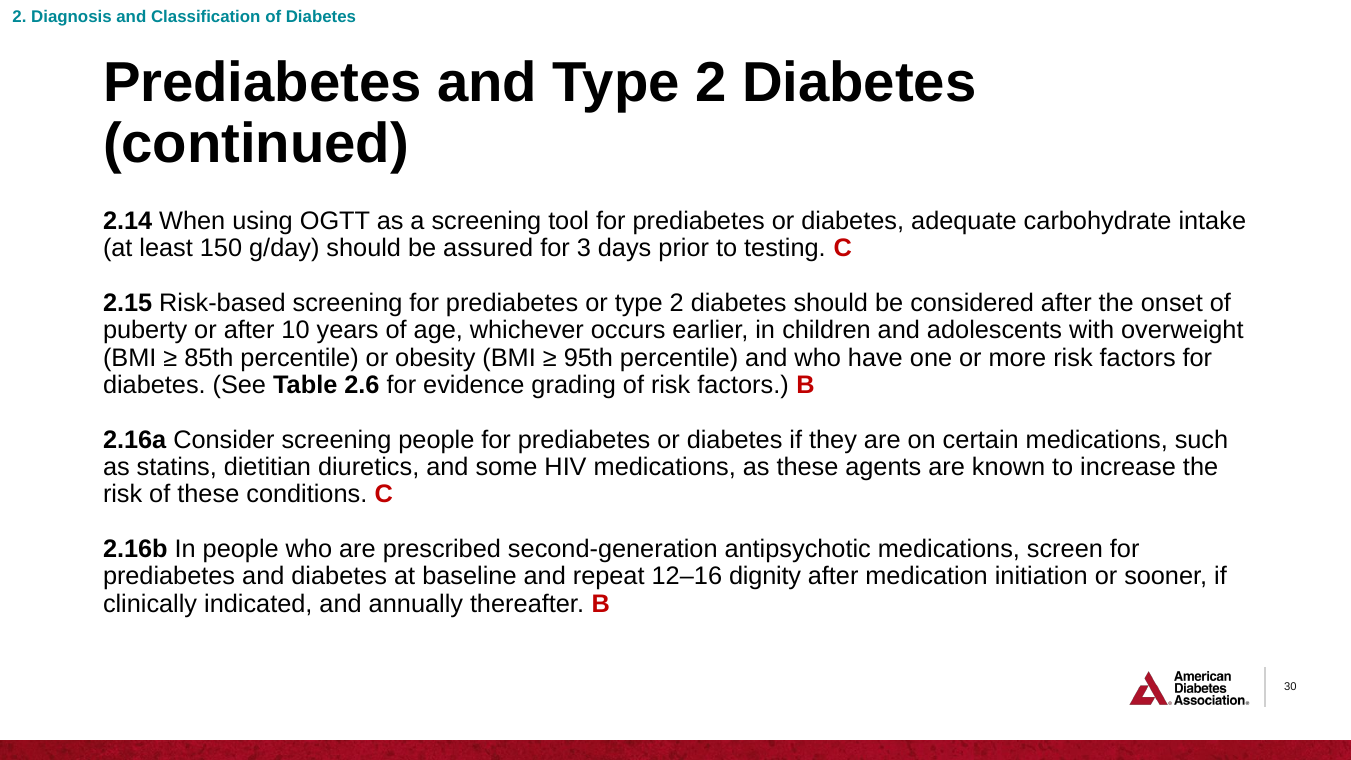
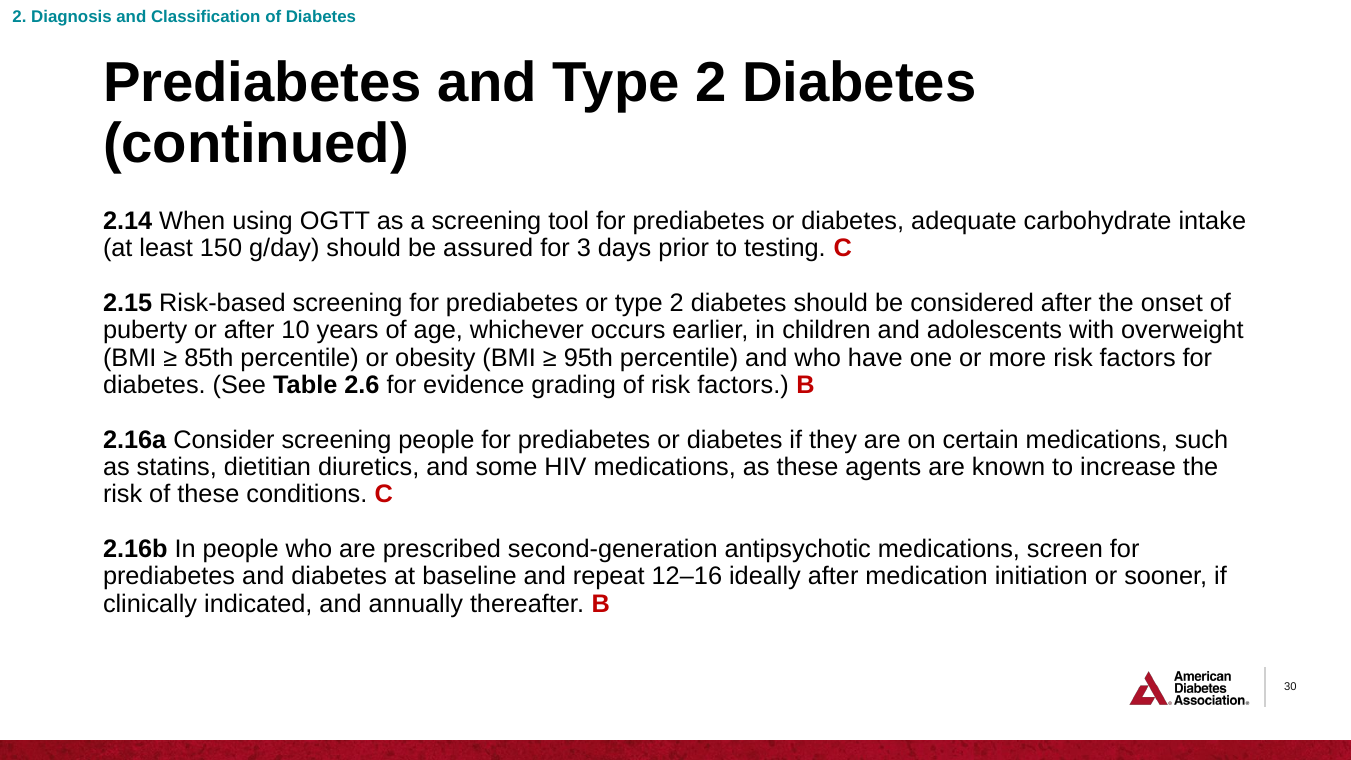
dignity: dignity -> ideally (765, 577)
